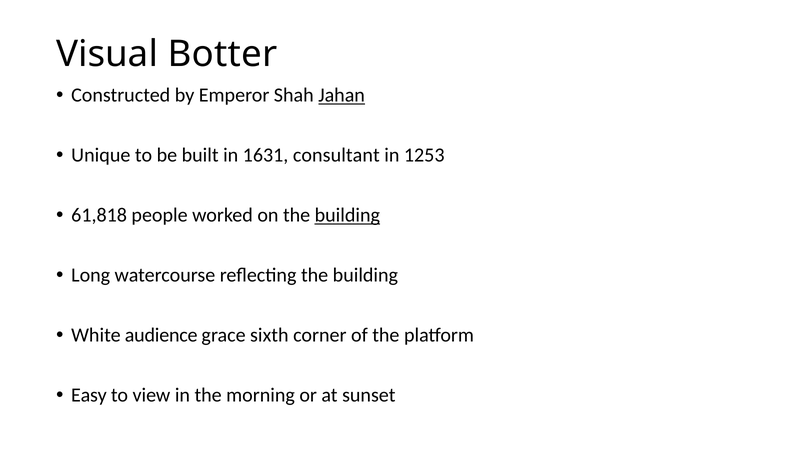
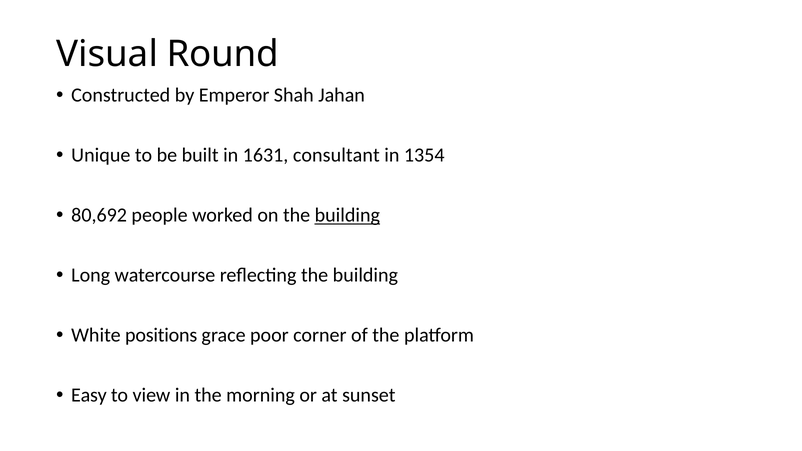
Botter: Botter -> Round (223, 54)
Jahan underline: present -> none (342, 95)
1253: 1253 -> 1354 (424, 155)
61,818: 61,818 -> 80,692 (99, 215)
audience: audience -> positions (161, 335)
sixth: sixth -> poor (269, 335)
